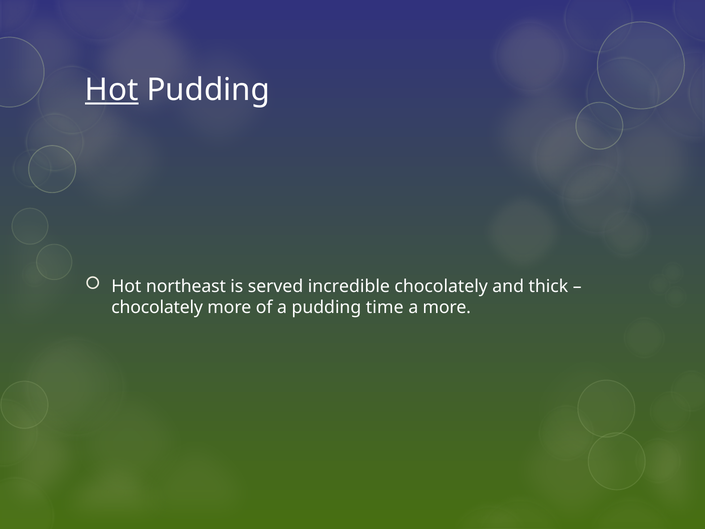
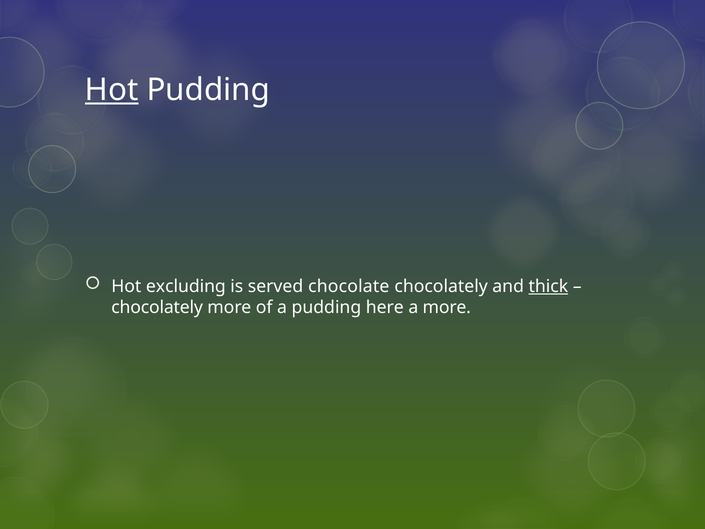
northeast: northeast -> excluding (186, 286)
incredible: incredible -> chocolate (349, 286)
thick underline: none -> present (548, 286)
time: time -> here (385, 307)
